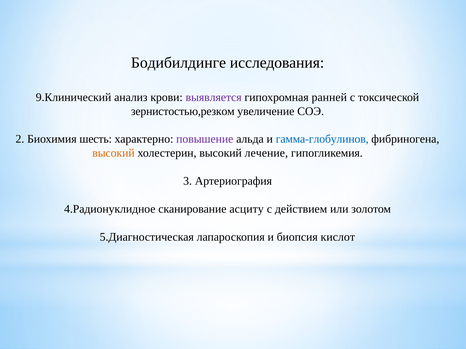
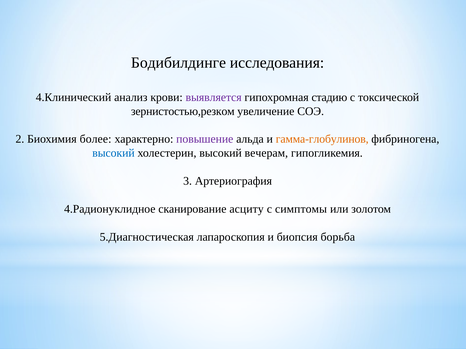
9.Клинический: 9.Клинический -> 4.Клинический (74, 97)
ранней: ранней -> стадию (329, 97)
шесть: шесть -> более (96, 139)
гамма-глобулинов colour: blue -> orange (322, 139)
высокий colour: orange -> blue (113, 153)
лечение: лечение -> вечерам (266, 153)
действием: действием -> симптомы (301, 209)
кислот: кислот -> борьба (338, 237)
